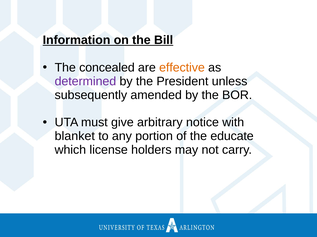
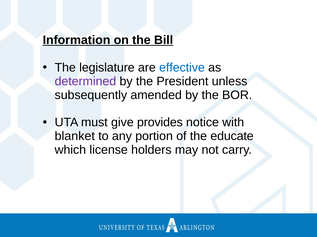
concealed: concealed -> legislature (107, 68)
effective colour: orange -> blue (182, 68)
arbitrary: arbitrary -> provides (160, 123)
